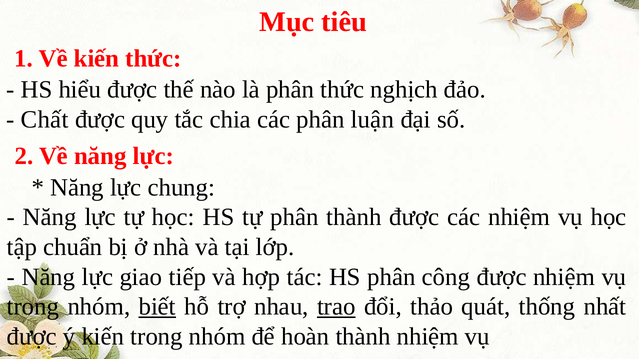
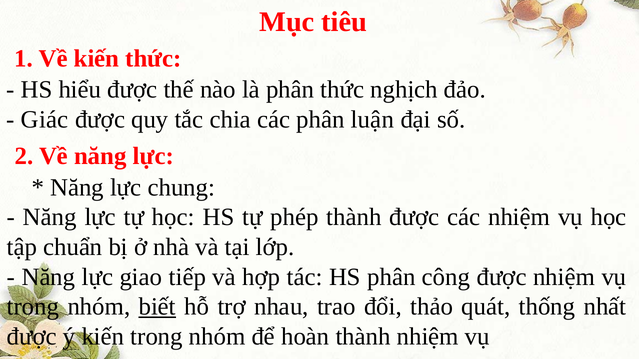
Chất: Chất -> Giác (45, 120)
tự phân: phân -> phép (295, 218)
trao underline: present -> none (336, 307)
